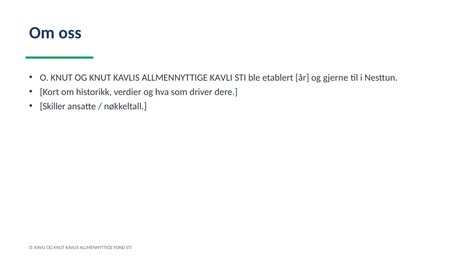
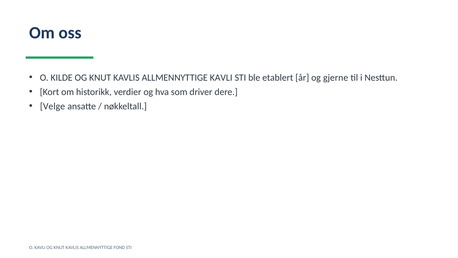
O KNUT: KNUT -> KILDE (62, 78)
Skiller: Skiller -> Velge (53, 106)
